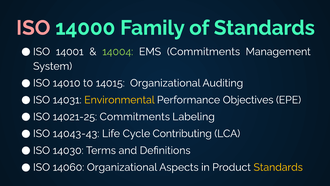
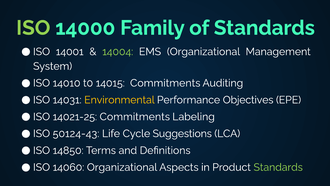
ISO colour: pink -> light green (33, 28)
EMS Commitments: Commitments -> Organizational (204, 52)
14015 Organizational: Organizational -> Commitments (165, 83)
14043-43: 14043-43 -> 50124-43 (76, 133)
Contributing: Contributing -> Suggestions (182, 133)
14030: 14030 -> 14850 (68, 150)
Standards colour: yellow -> light green (278, 167)
